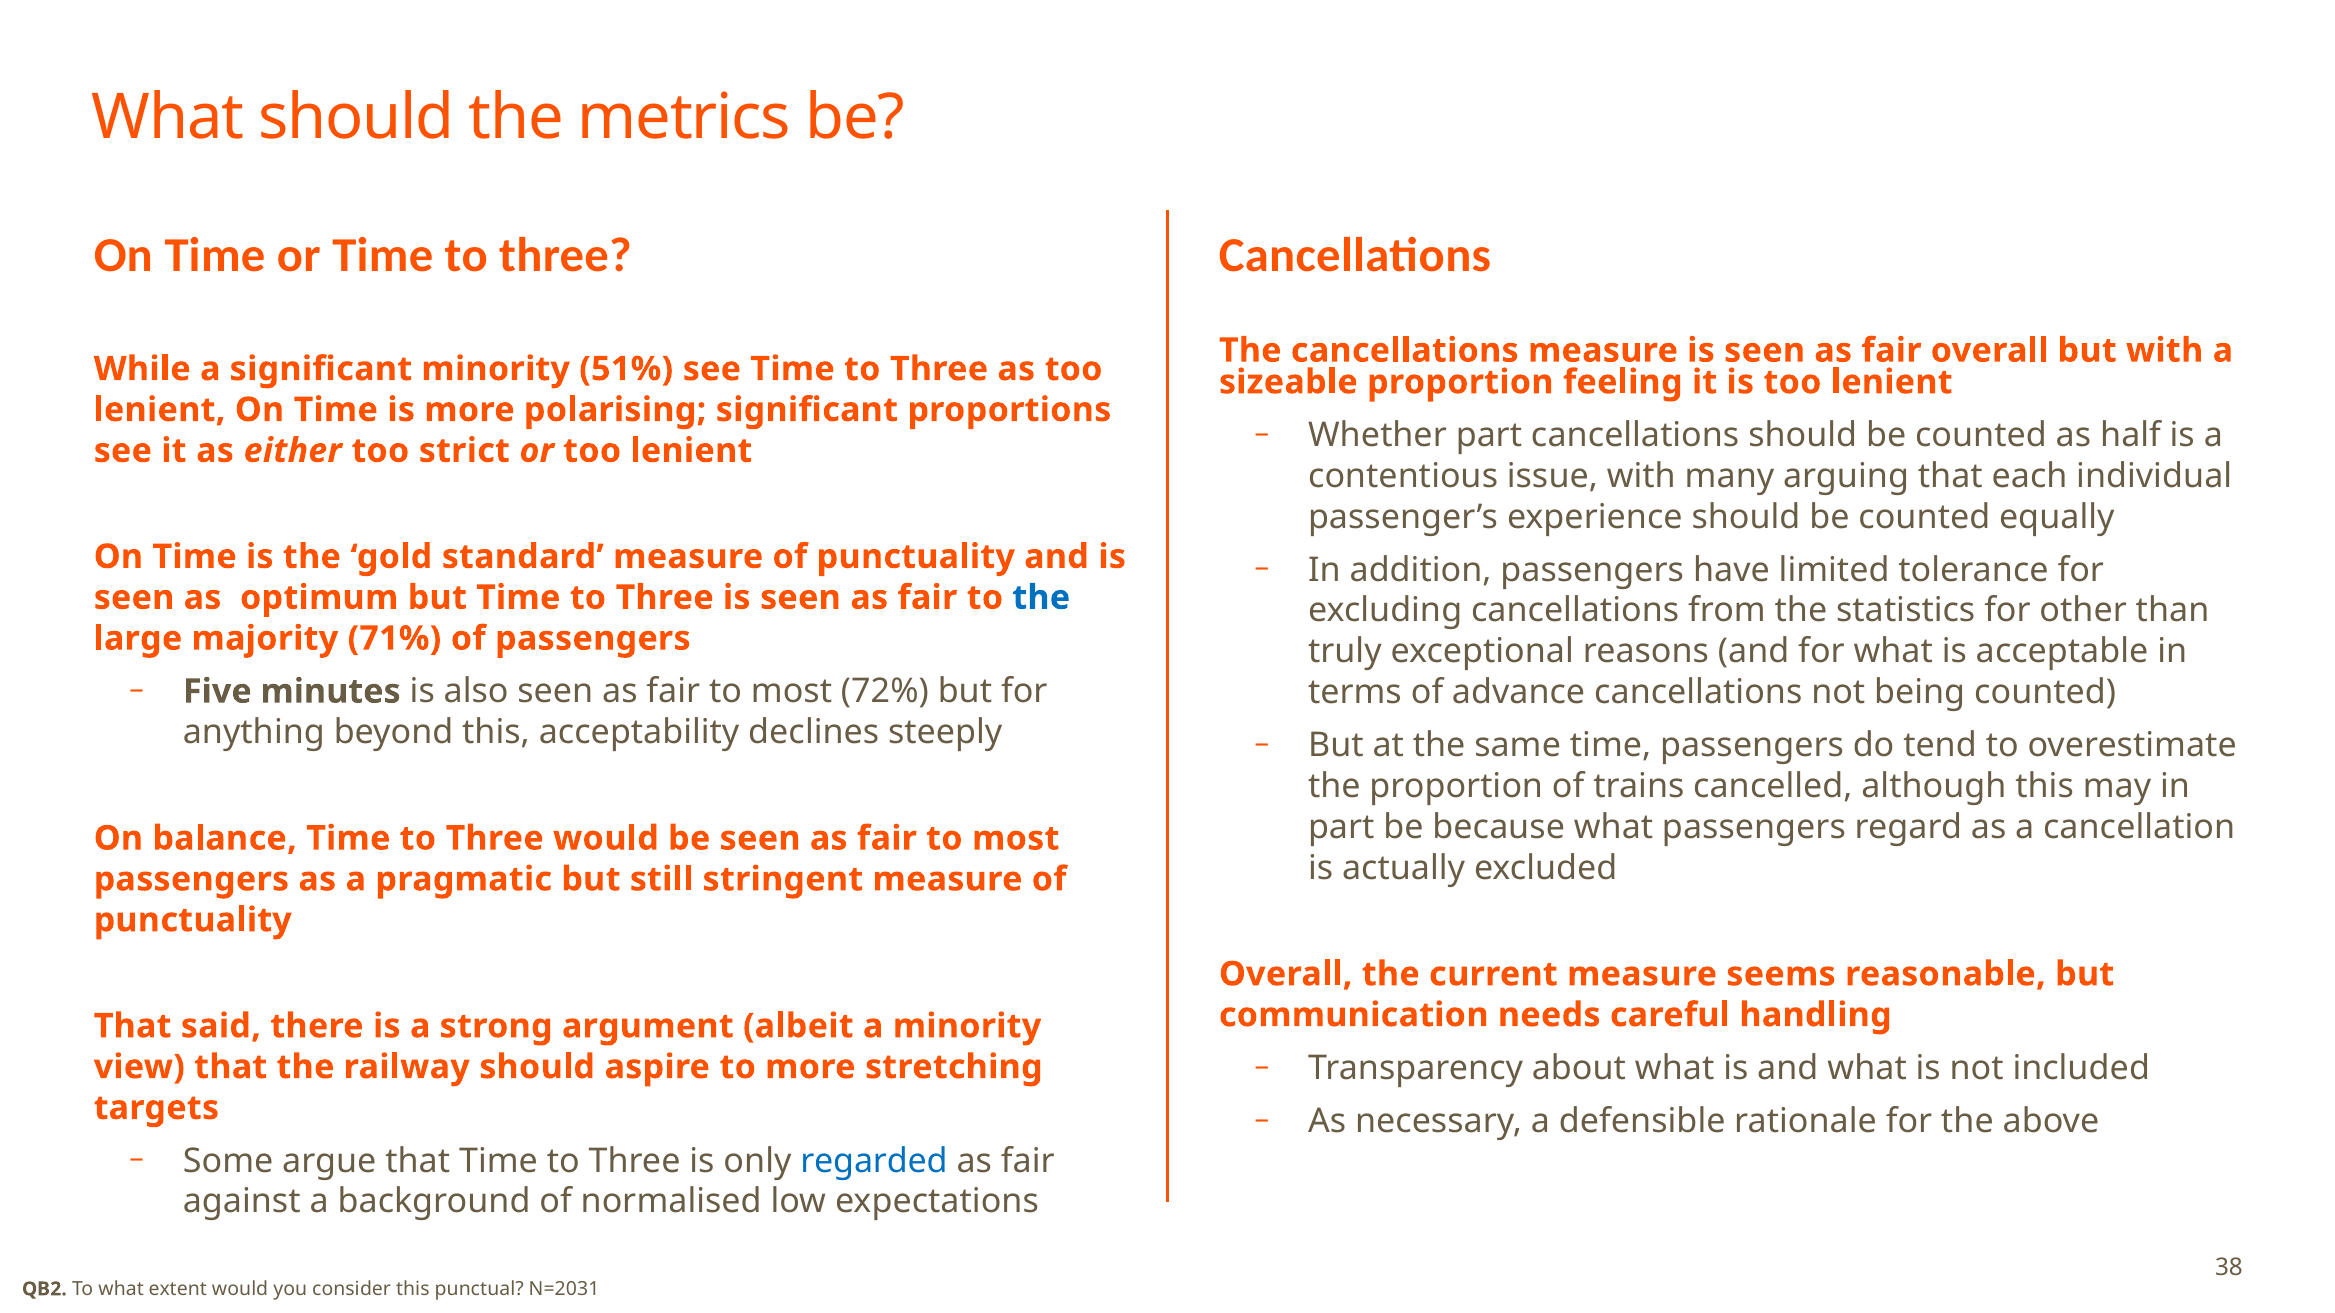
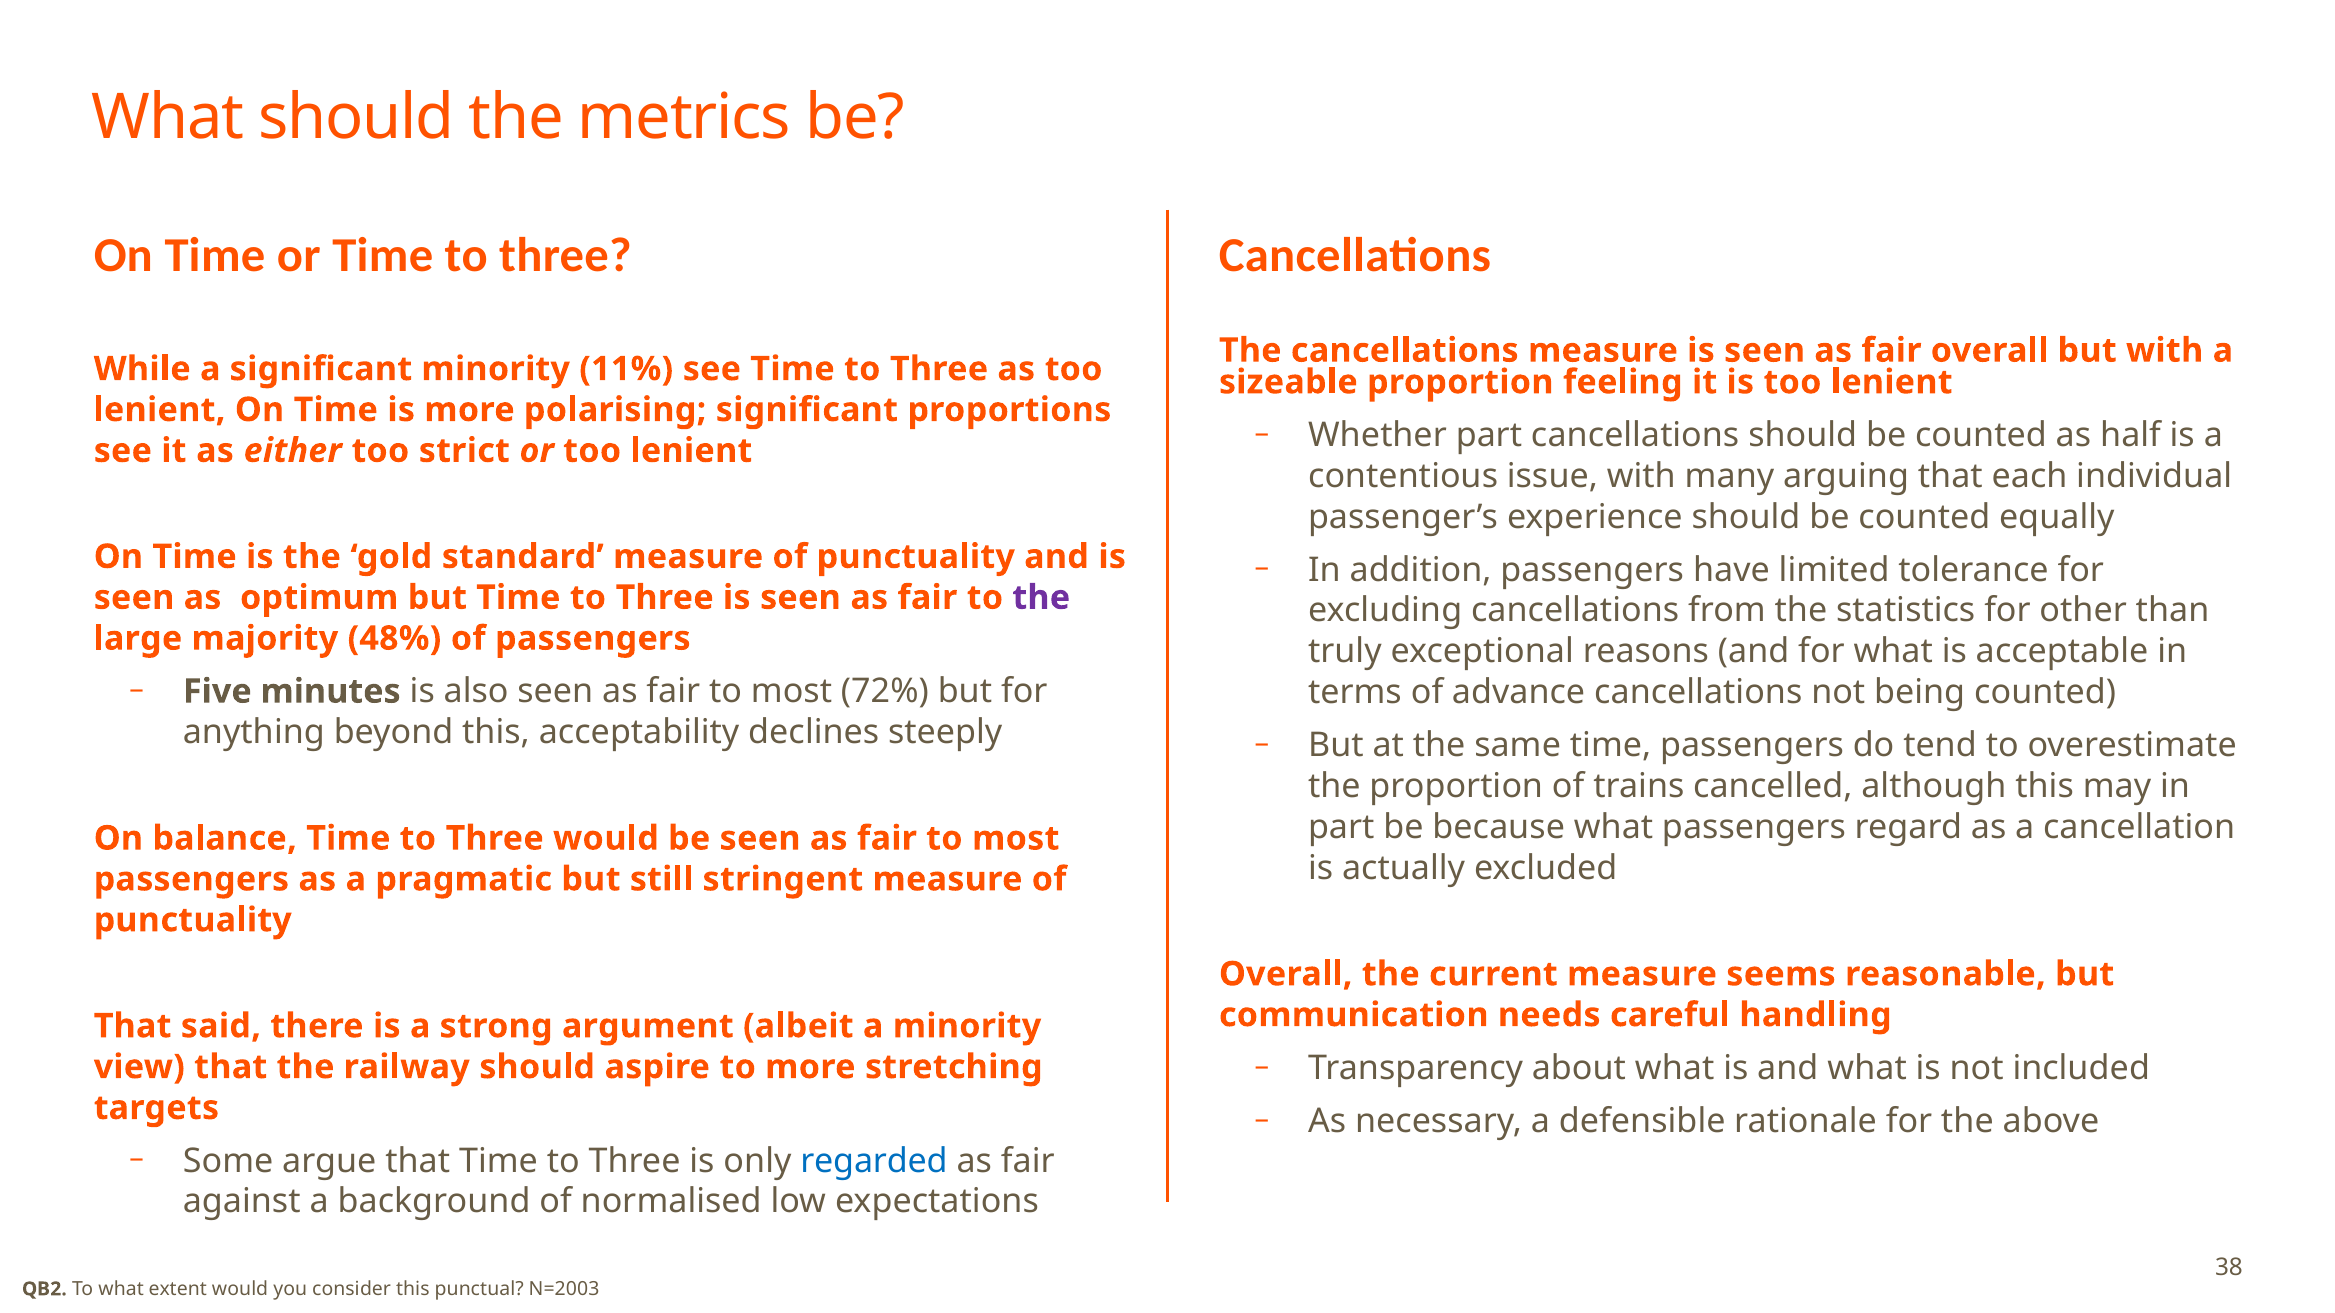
51%: 51% -> 11% (626, 369)
the colour: blue -> purple (1041, 598)
71%: 71% -> 48% (394, 639)
N=2031: N=2031 -> N=2003 (564, 1289)
